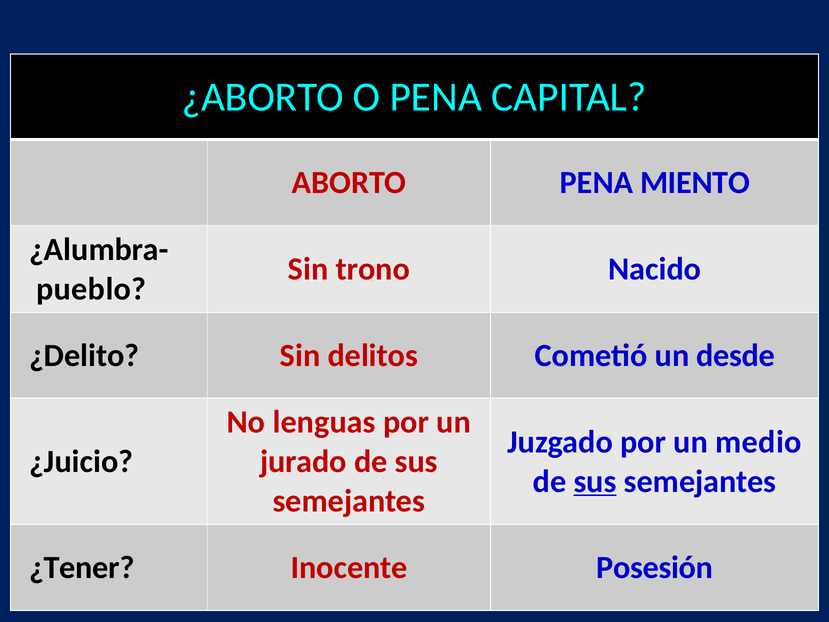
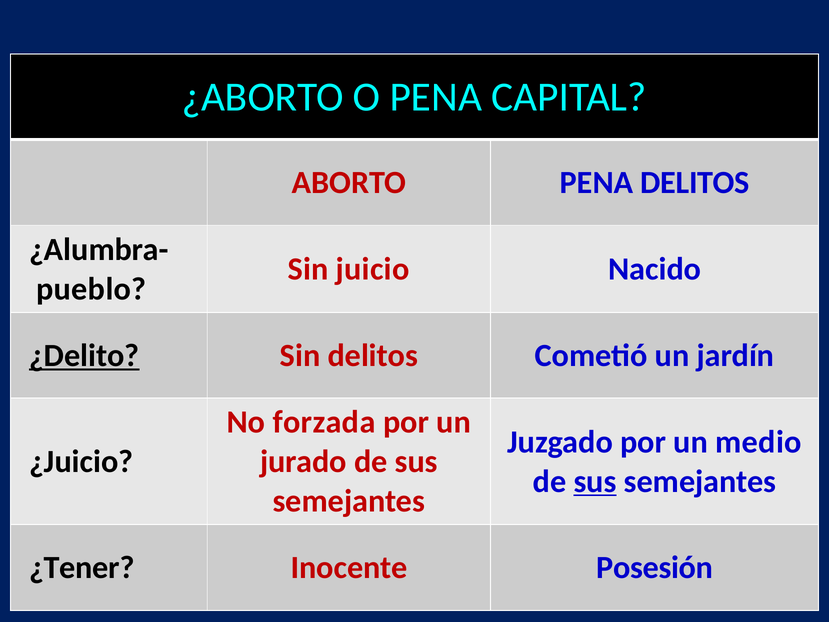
PENA MIENTO: MIENTO -> DELITOS (695, 183)
trono: trono -> juicio (373, 269)
¿Delito underline: none -> present (84, 355)
desde: desde -> jardín (735, 355)
lenguas: lenguas -> forzada (324, 422)
